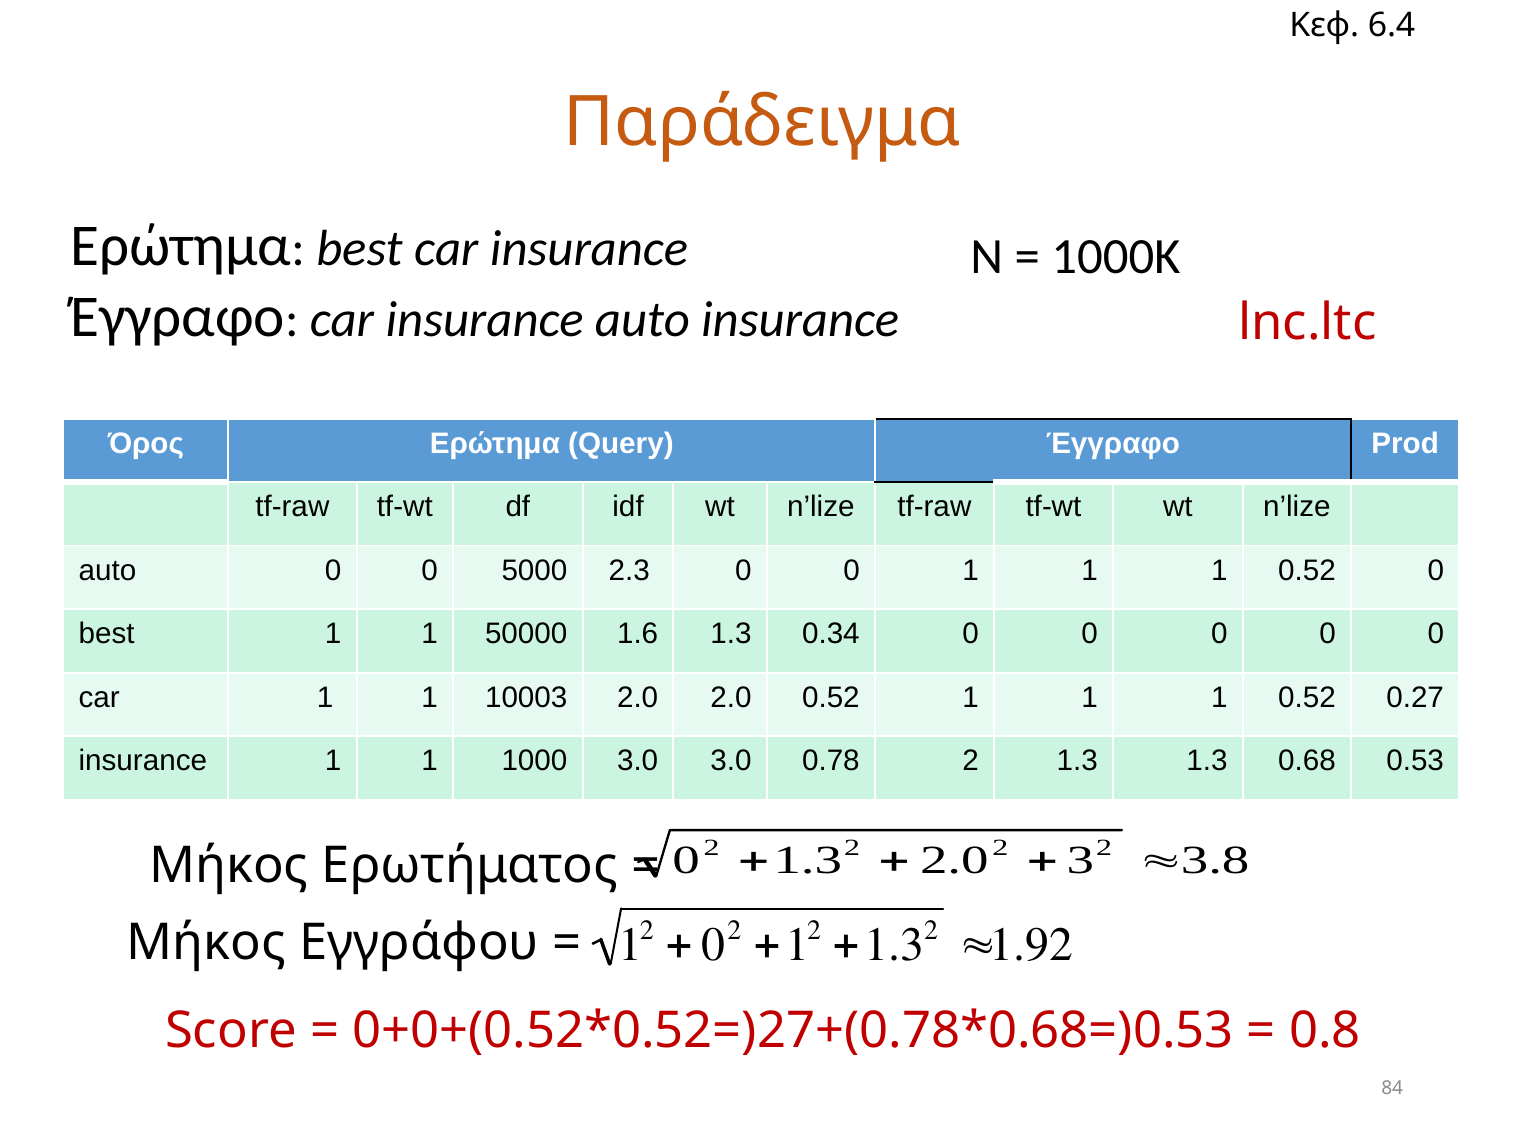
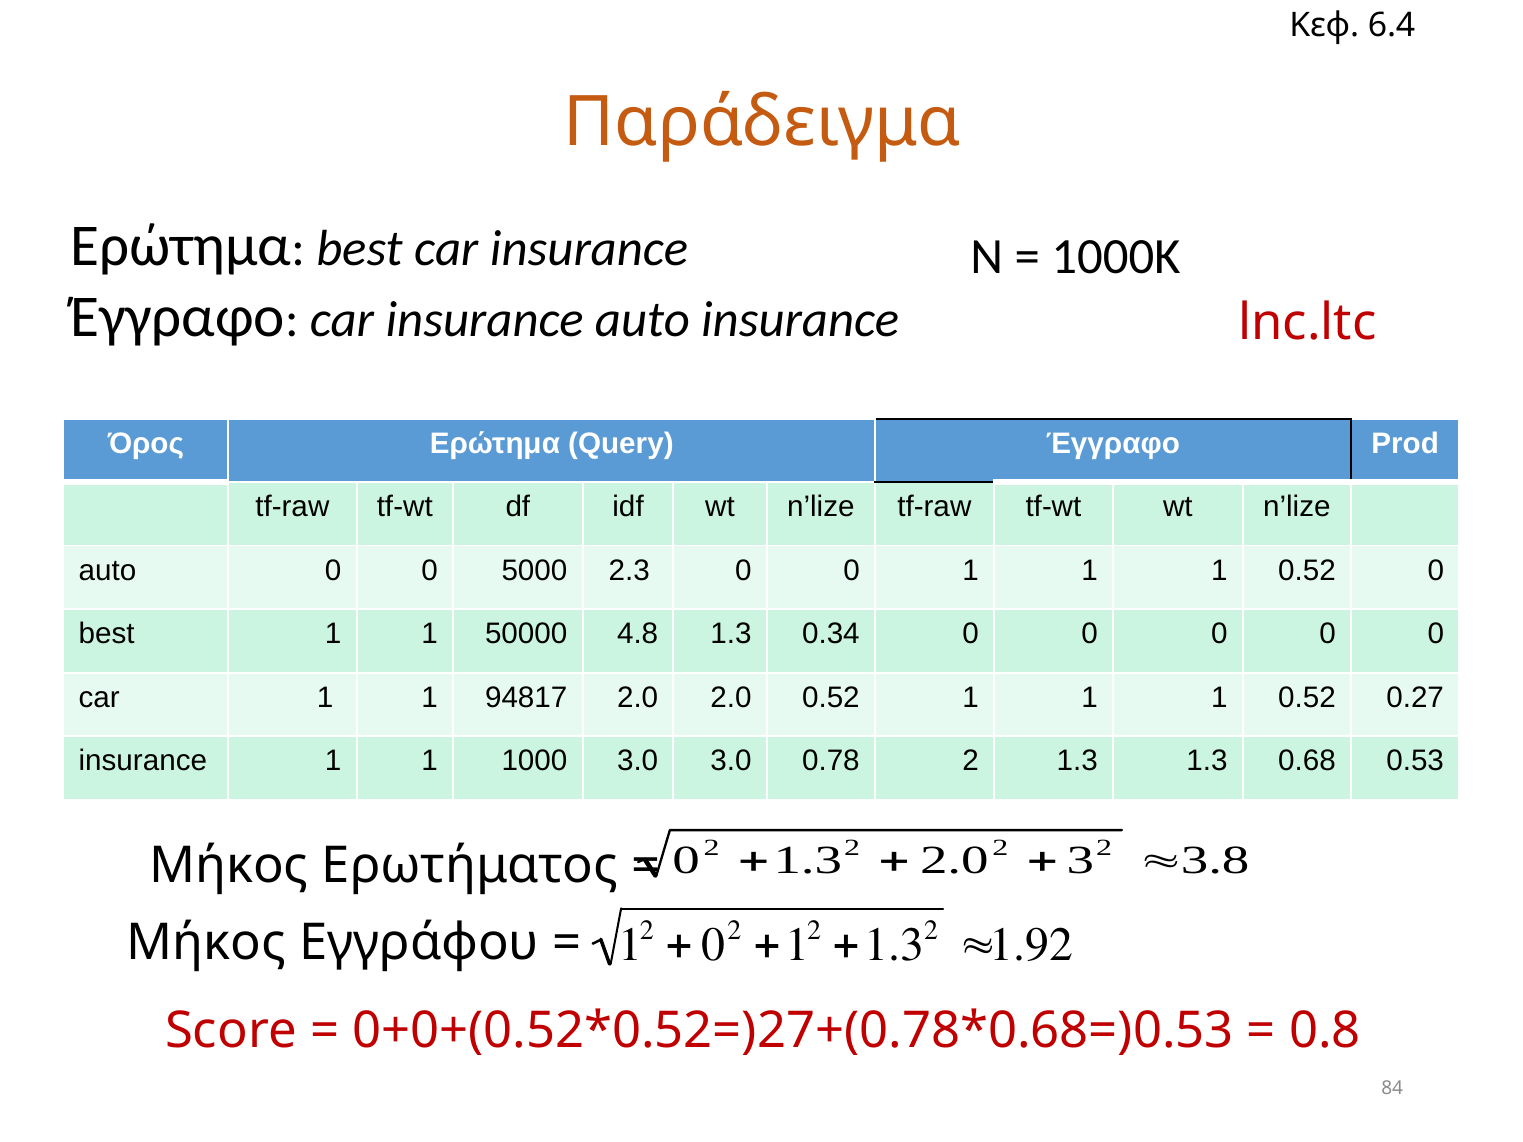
1.6: 1.6 -> 4.8 (638, 634)
10003: 10003 -> 94817 (526, 698)
